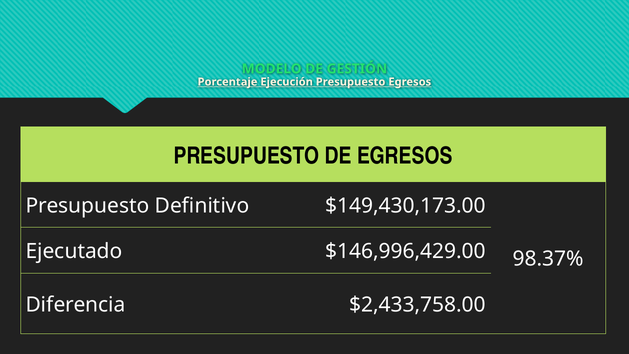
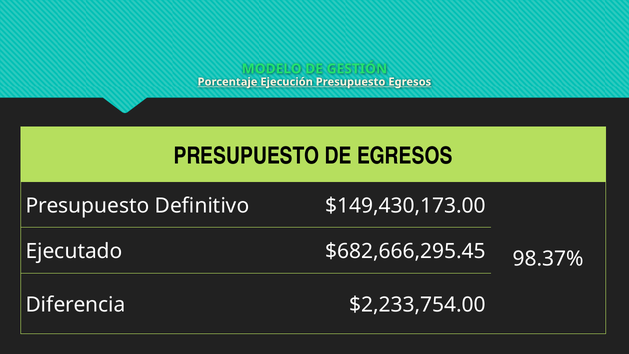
$146,996,429.00: $146,996,429.00 -> $682,666,295.45 (405, 251)
$2,433,758.00: $2,433,758.00 -> $2,233,754.00 (418, 304)
